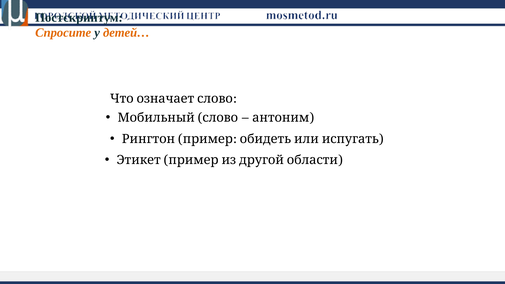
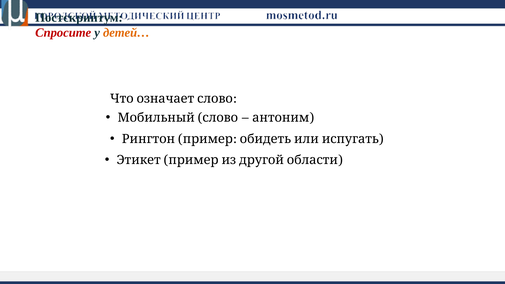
Спросите colour: orange -> red (63, 33)
